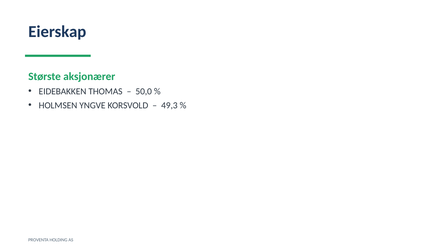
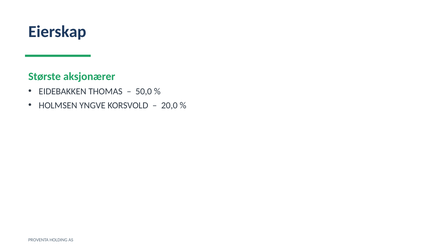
49,3: 49,3 -> 20,0 (169, 105)
